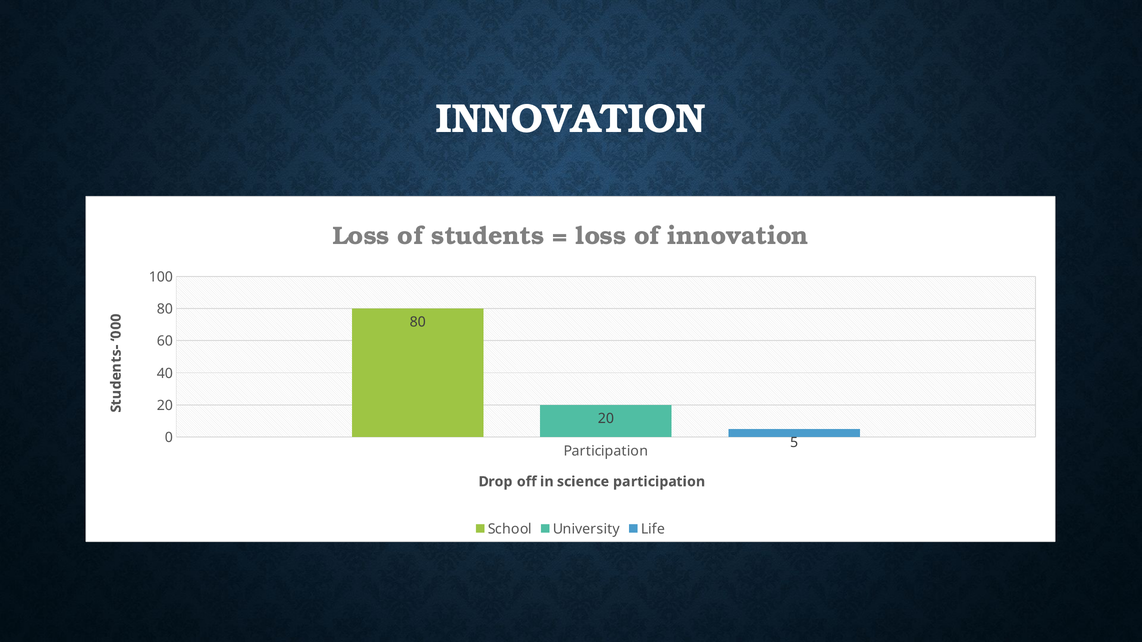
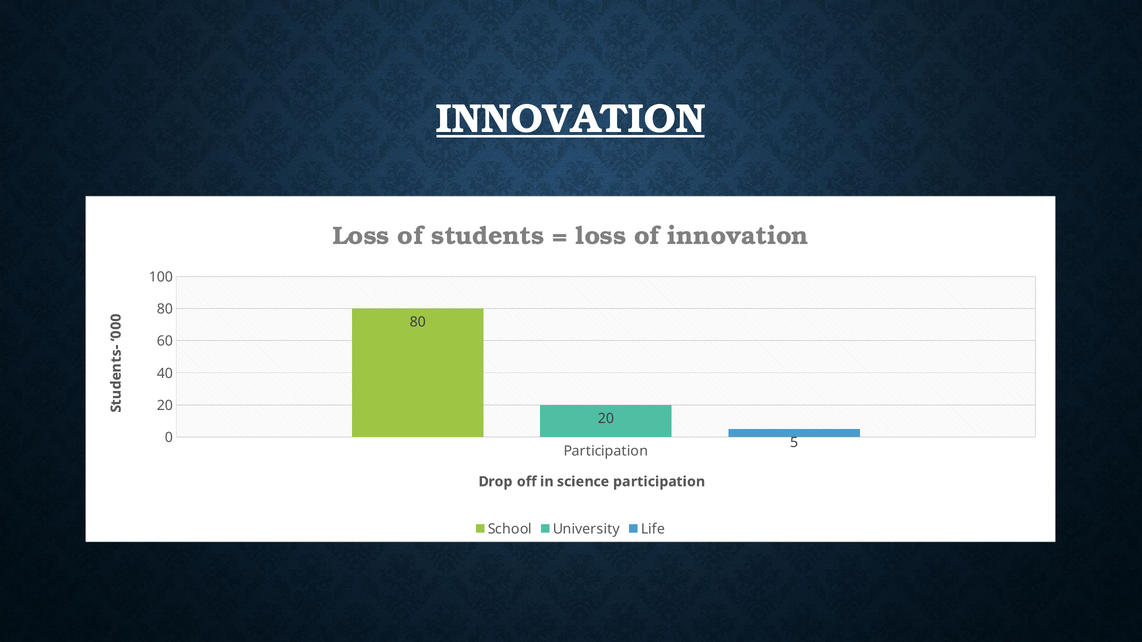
INNOVATION underline: none -> present (571, 119)
